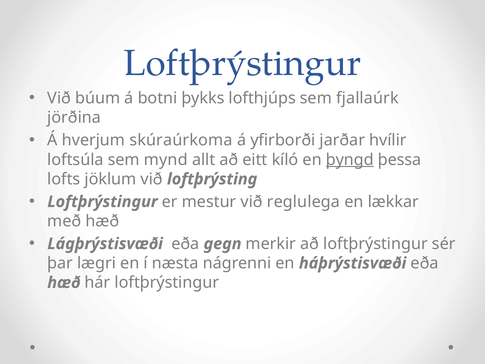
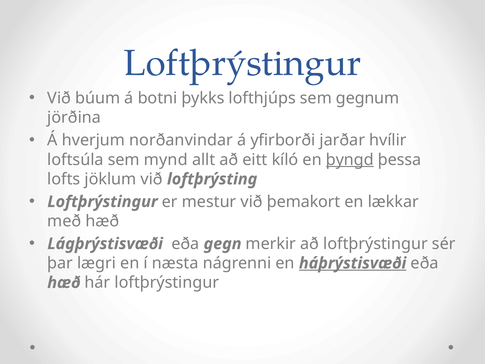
fjallaúrk: fjallaúrk -> gegnum (368, 98)
skúraúrkoma: skúraúrkoma -> norðanvindar (181, 140)
reglulega: reglulega -> þemakort (304, 202)
háþrýstisvæði underline: none -> present (353, 263)
